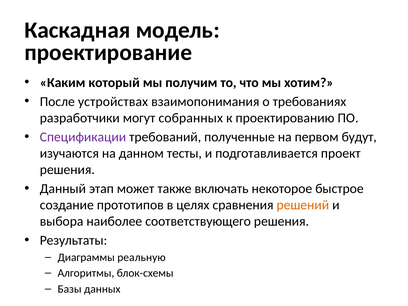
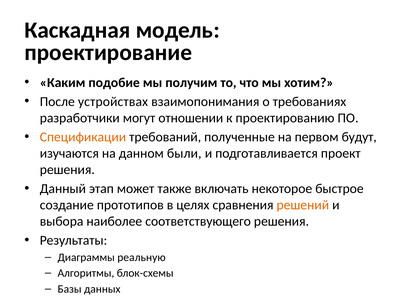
который: который -> подобие (114, 83)
собранных: собранных -> отношении (191, 118)
Спецификации colour: purple -> orange (83, 137)
тесты: тесты -> были (184, 153)
